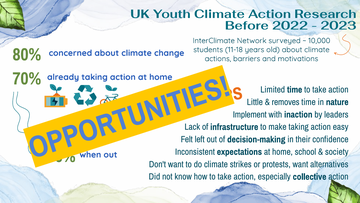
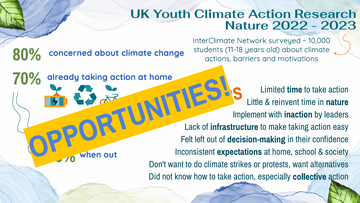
Before: Before -> Nature (247, 26)
removes: removes -> reinvent (286, 102)
